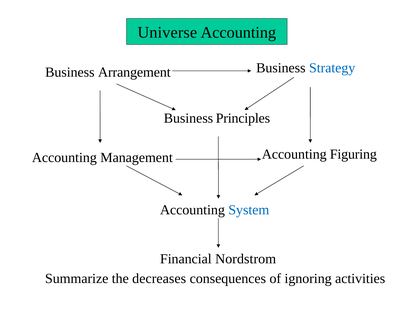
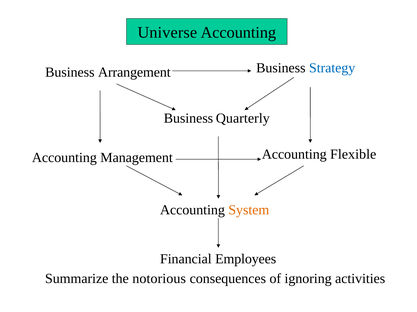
Principles: Principles -> Quarterly (243, 118)
Figuring: Figuring -> Flexible (353, 155)
System colour: blue -> orange (249, 210)
Nordstrom: Nordstrom -> Employees (246, 260)
decreases: decreases -> notorious (159, 279)
